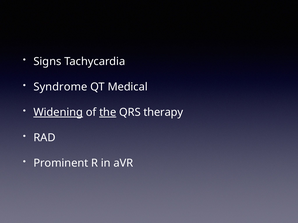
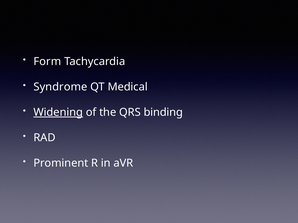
Signs: Signs -> Form (47, 62)
the underline: present -> none (108, 113)
therapy: therapy -> binding (163, 113)
